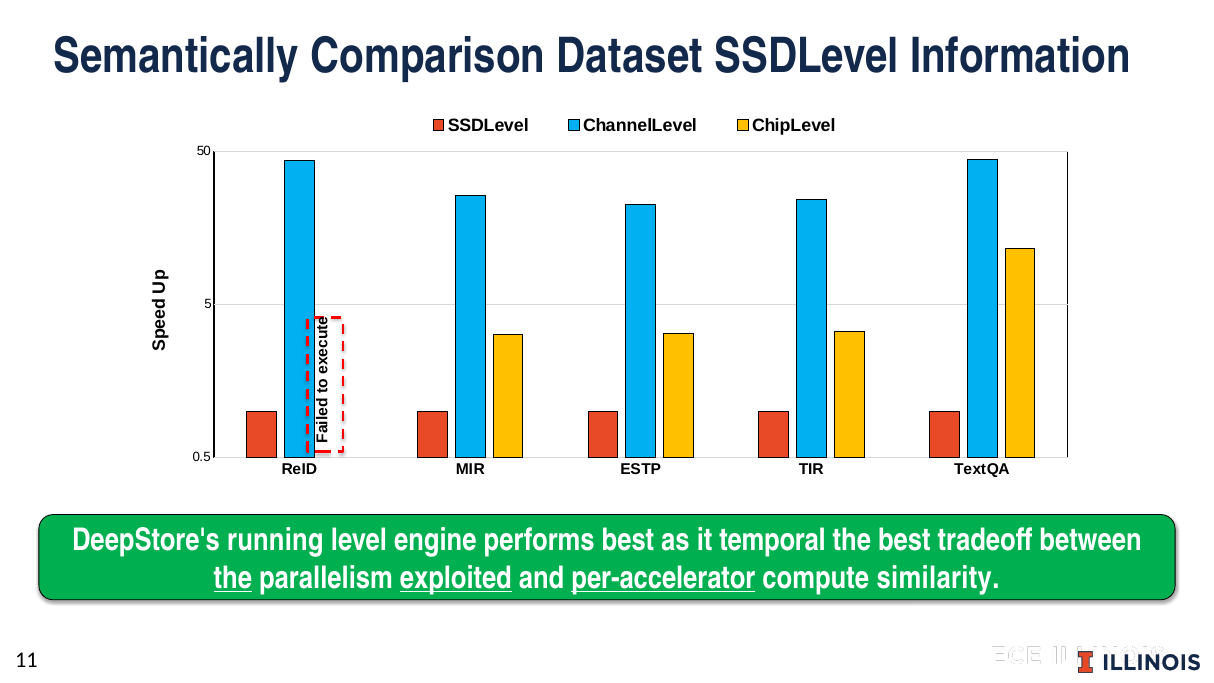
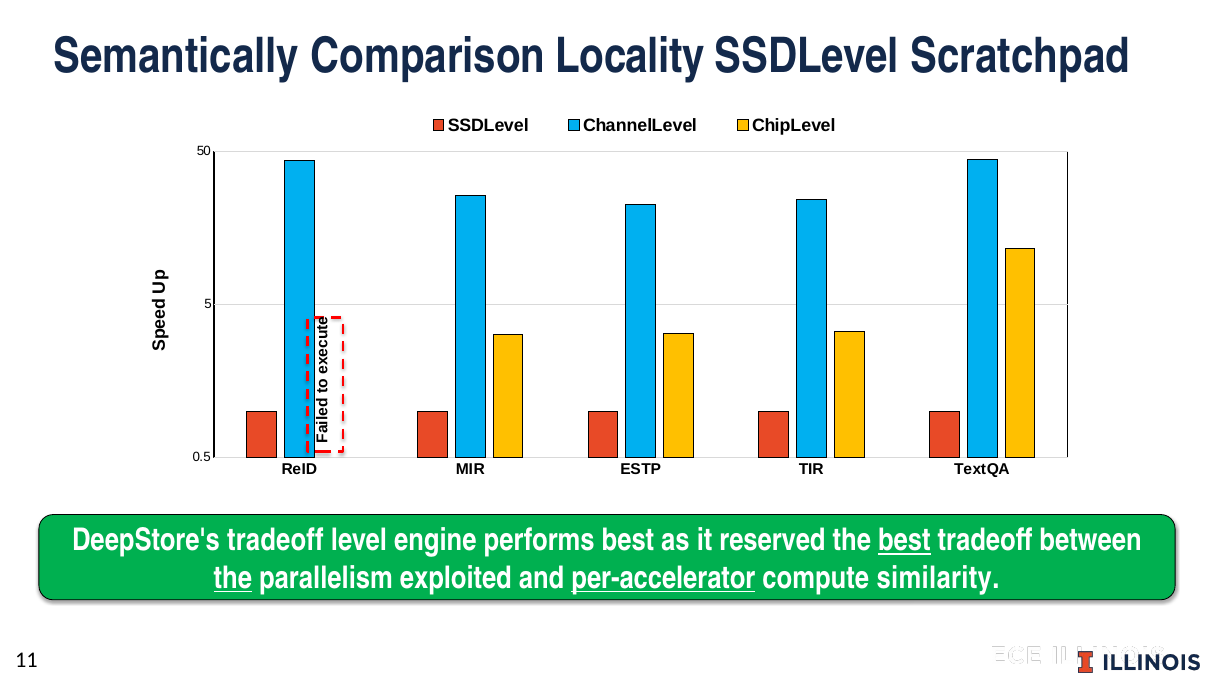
Dataset: Dataset -> Locality (630, 57)
Information: Information -> Scratchpad (1020, 57)
DeepStore's running: running -> tradeoff (275, 540)
temporal: temporal -> reserved (773, 540)
best underline: none -> present (904, 540)
exploited underline: present -> none (456, 578)
